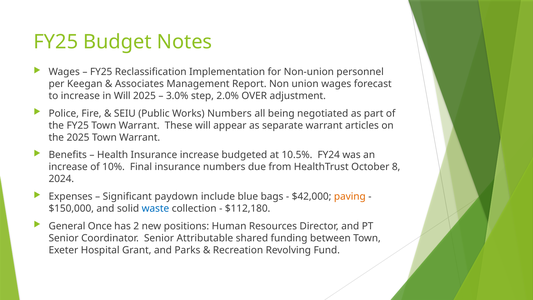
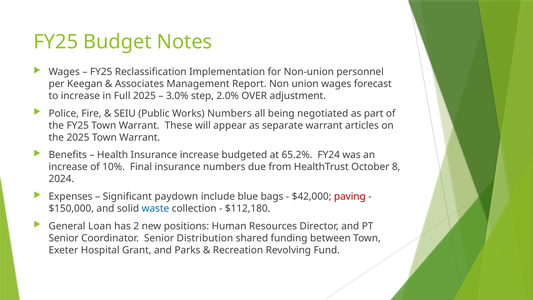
in Will: Will -> Full (122, 96)
10.5%: 10.5% -> 65.2% (297, 155)
paving colour: orange -> red (350, 196)
Once: Once -> Loan (100, 226)
Attributable: Attributable -> Distribution (205, 238)
